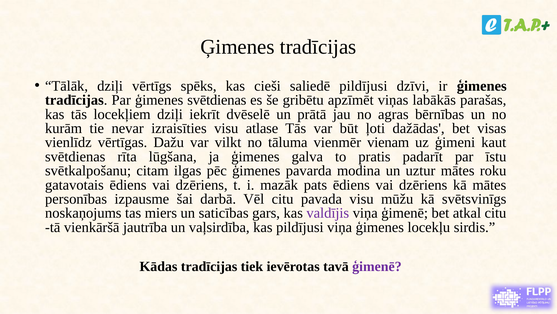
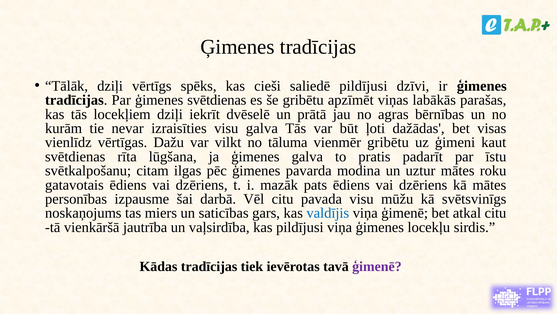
visu atlase: atlase -> galva (262, 128)
vienmēr vienam: vienam -> gribētu (388, 142)
valdījis colour: purple -> blue (328, 213)
